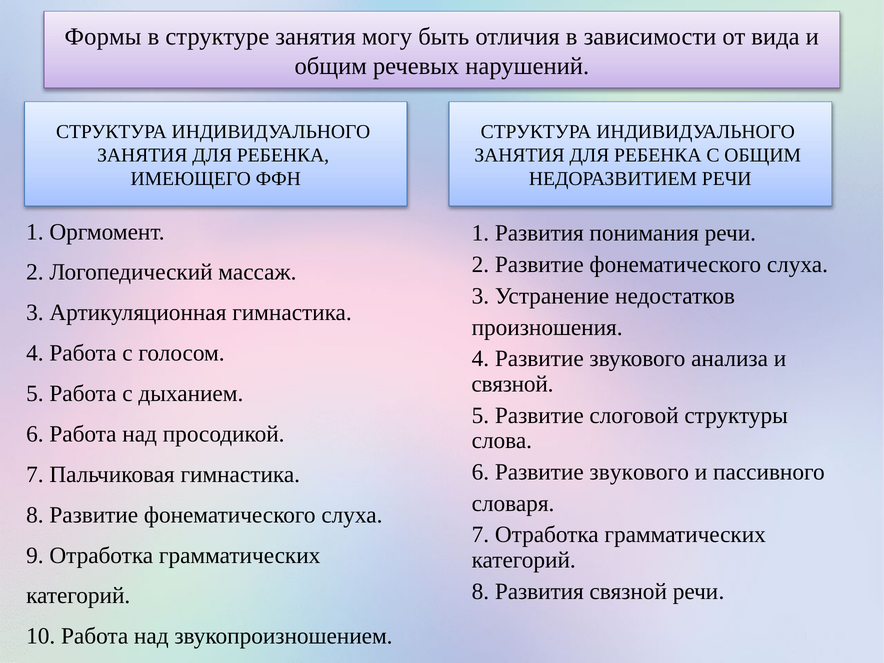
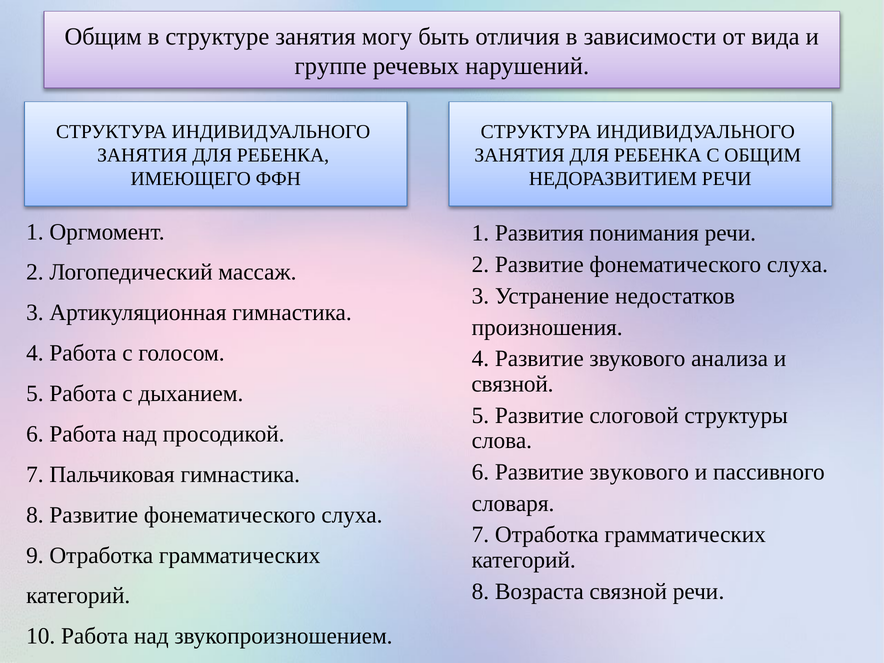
Формы: Формы -> Общим (103, 37)
общим: общим -> группе (331, 66)
8 Развития: Развития -> Возраста (539, 591)
